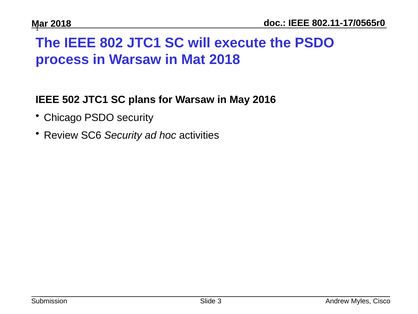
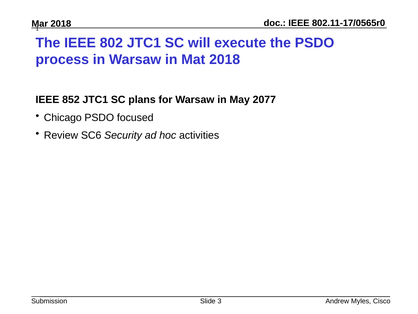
502: 502 -> 852 (71, 100)
2016: 2016 -> 2077 (264, 100)
PSDO security: security -> focused (135, 117)
